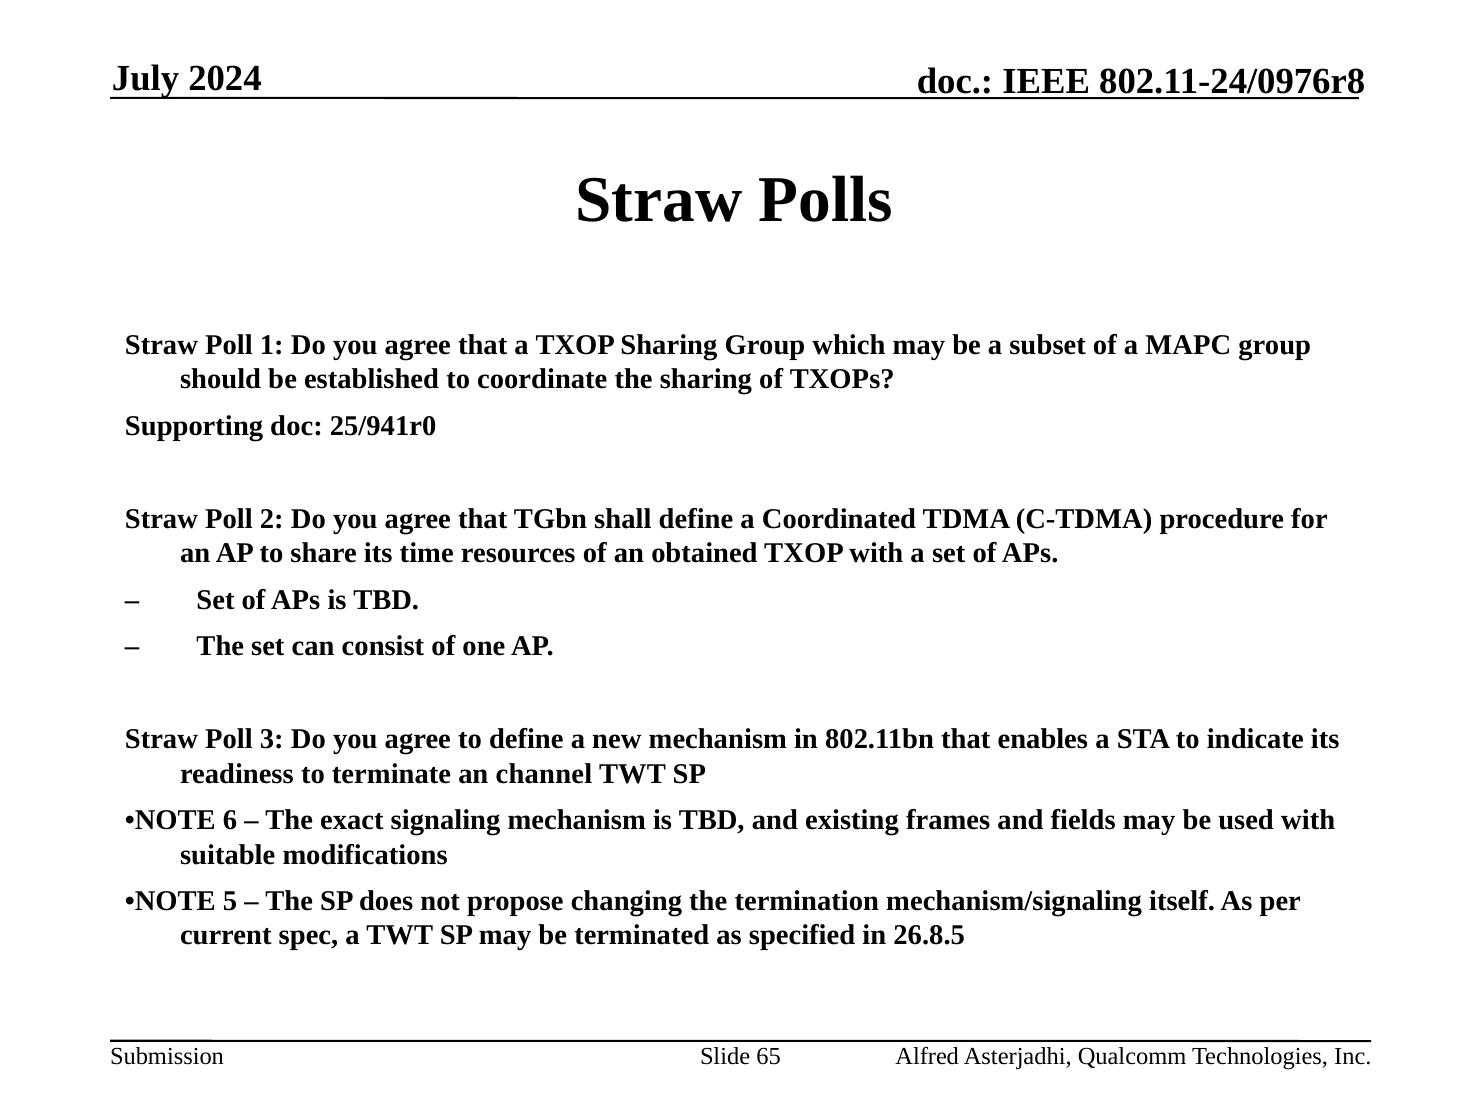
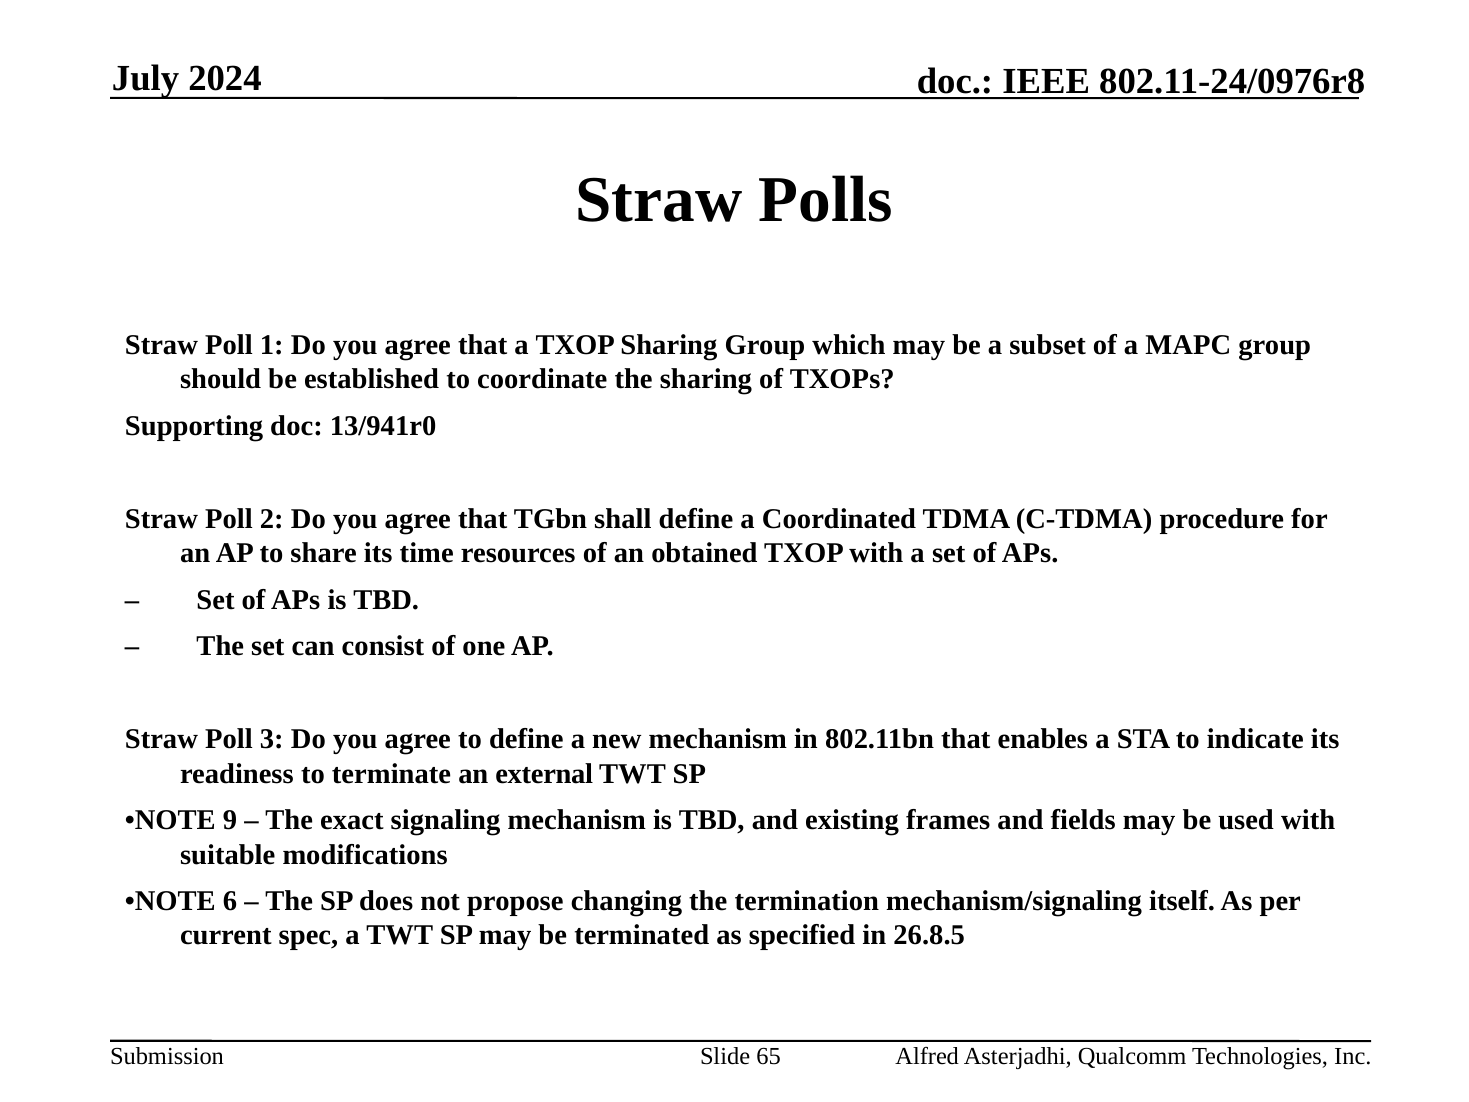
25/941r0: 25/941r0 -> 13/941r0 (383, 426)
channel: channel -> external (544, 774)
6: 6 -> 9 (230, 820)
5: 5 -> 6 (230, 901)
